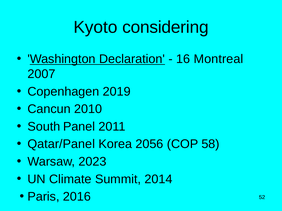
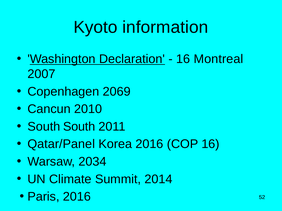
considering: considering -> information (165, 27)
2019: 2019 -> 2069 (117, 92)
South Panel: Panel -> South (79, 127)
Korea 2056: 2056 -> 2016 (149, 144)
COP 58: 58 -> 16 (210, 144)
2023: 2023 -> 2034 (92, 162)
